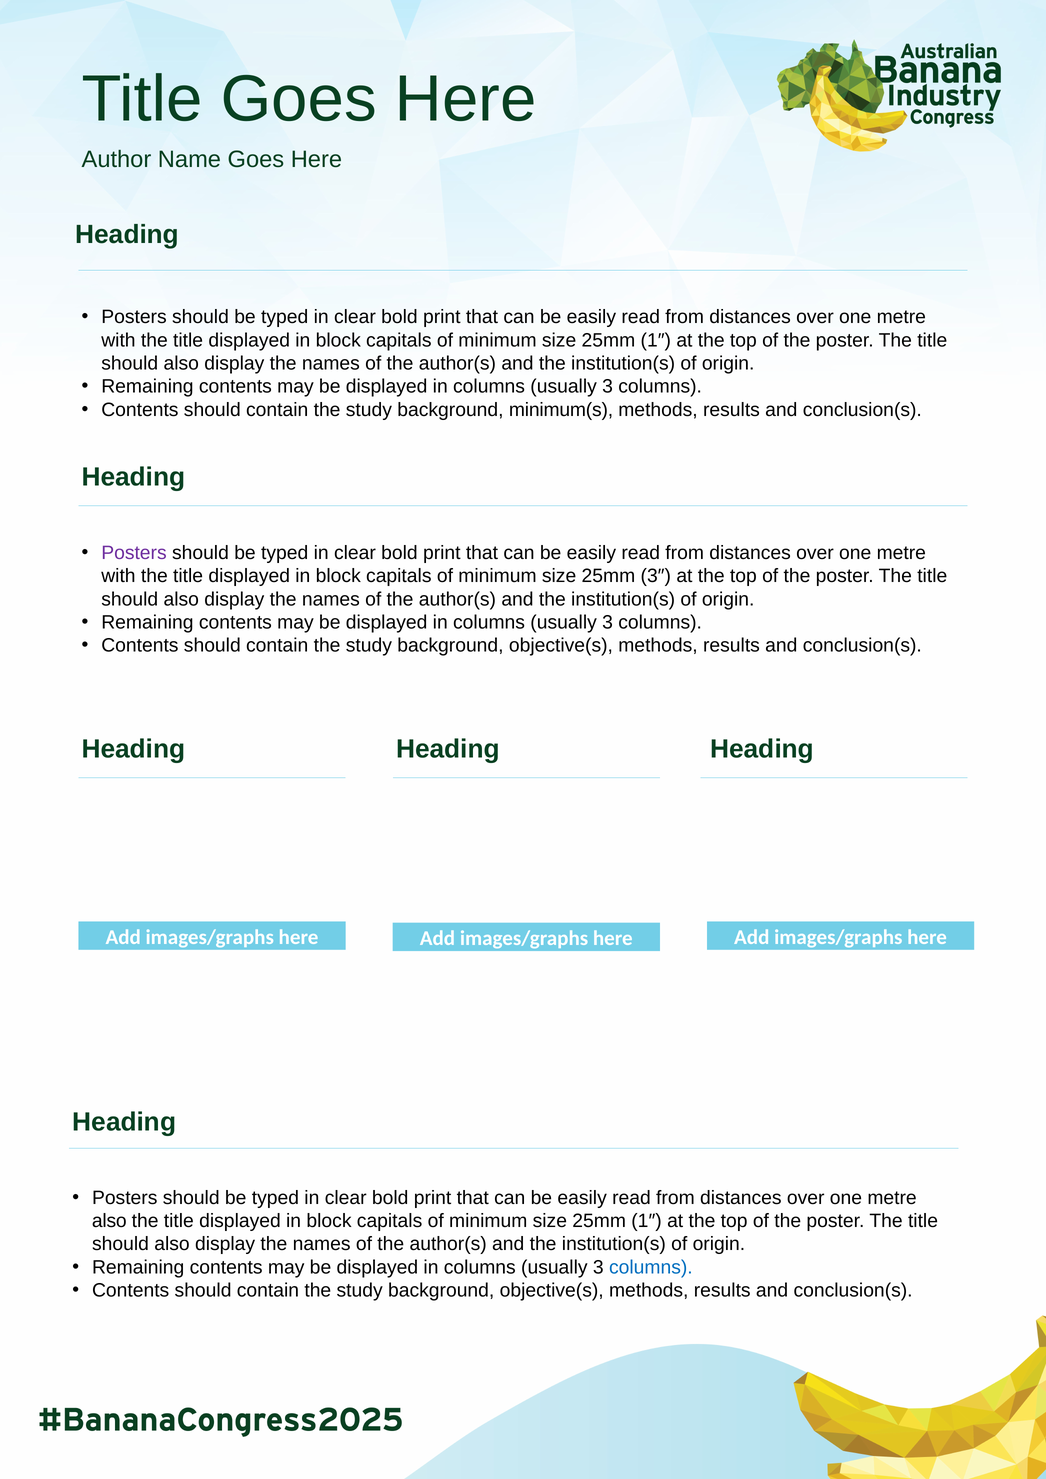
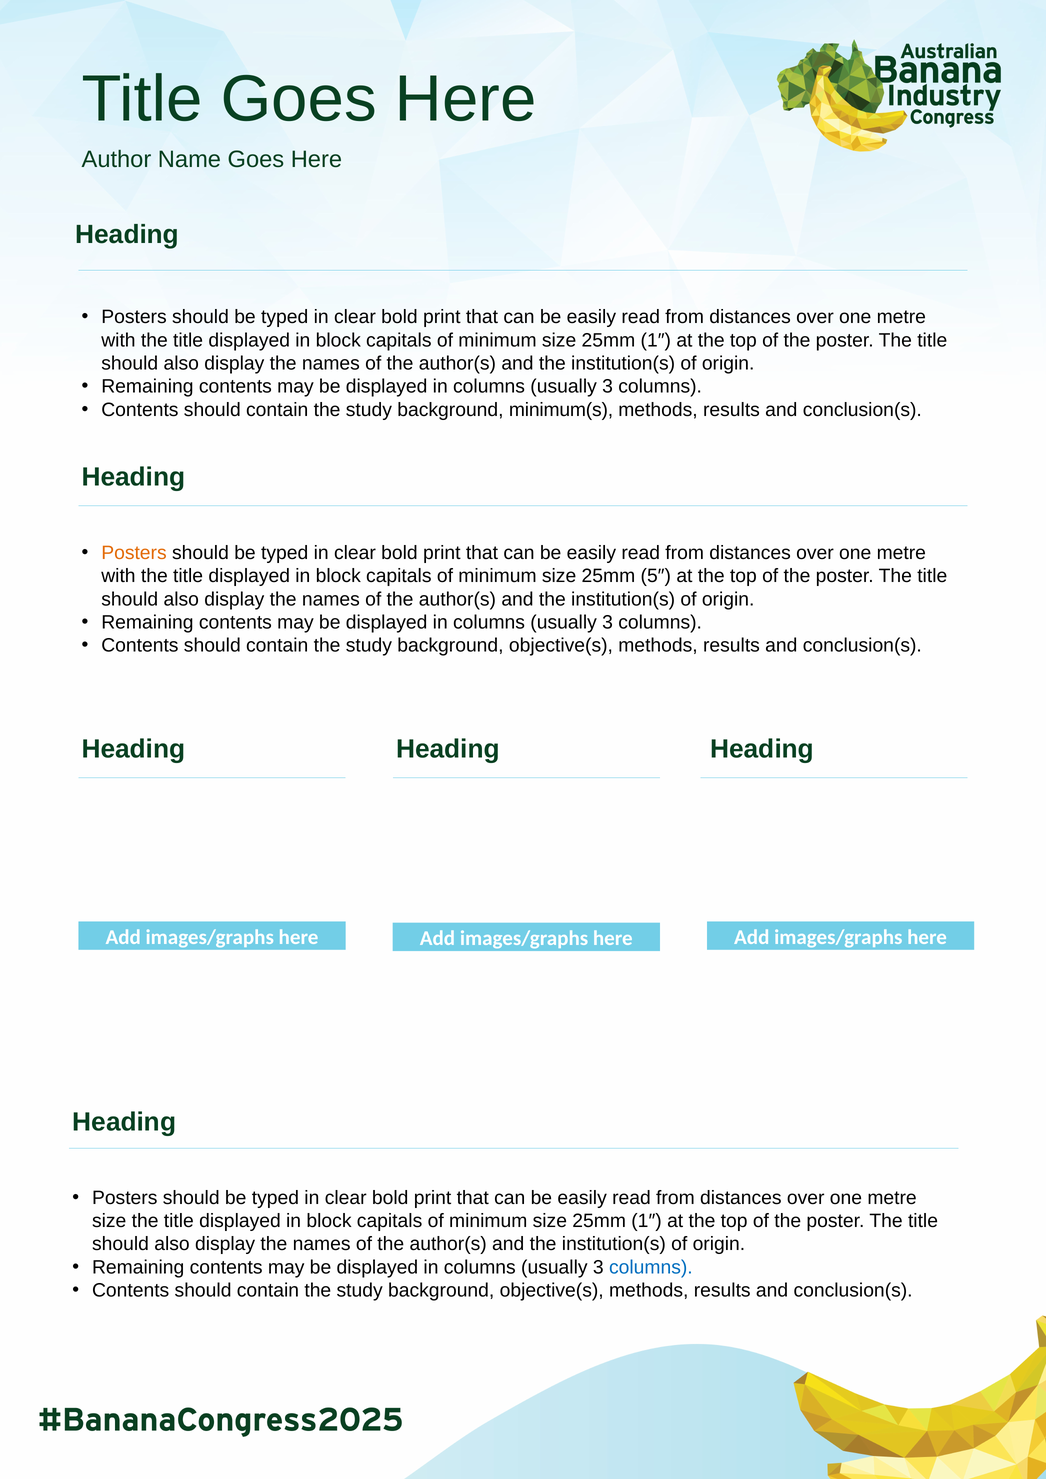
Posters colour: purple -> orange (134, 553)
3″: 3″ -> 5″ (656, 576)
also: also -> size (109, 1221)
